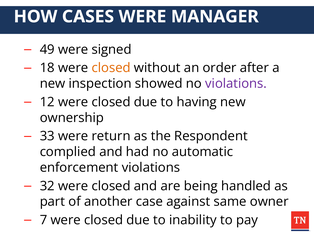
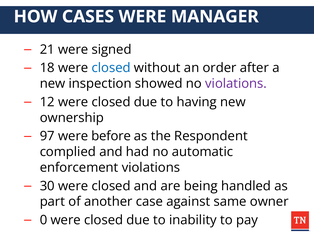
49: 49 -> 21 (47, 50)
closed colour: orange -> blue (111, 68)
33: 33 -> 97 (47, 136)
return: return -> before (111, 136)
32: 32 -> 30 (47, 186)
7: 7 -> 0 (44, 221)
